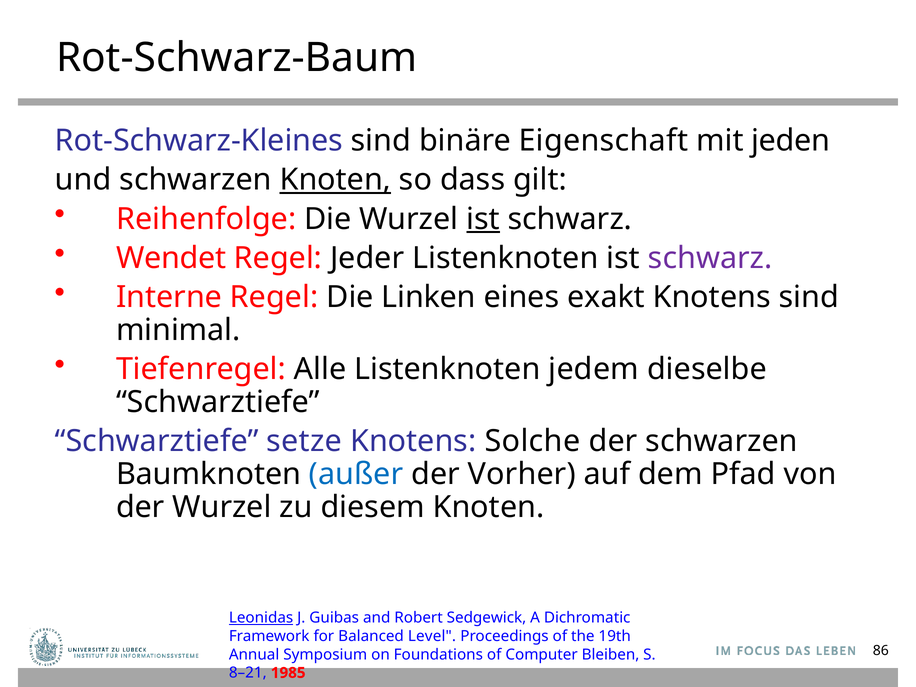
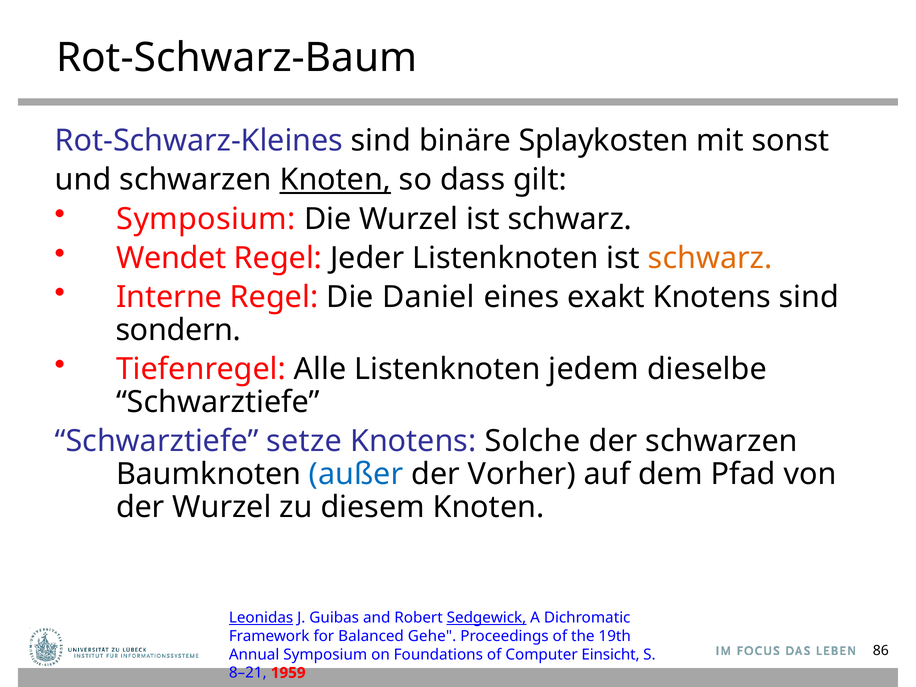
Eigenschaft: Eigenschaft -> Splaykosten (604, 141)
jeden: jeden -> sonst (790, 141)
Reihenfolge: Reihenfolge -> Symposium (206, 219)
ist underline: present -> none (483, 219)
schwarz colour: purple -> orange (710, 258)
Linken: Linken -> Daniel (428, 297)
minimal: minimal -> sondern (178, 330)
Sedgewick underline: none -> present (486, 618)
Level: Level -> Gehe (432, 636)
Bleiben: Bleiben -> Einsicht (611, 655)
1985: 1985 -> 1959 (288, 673)
